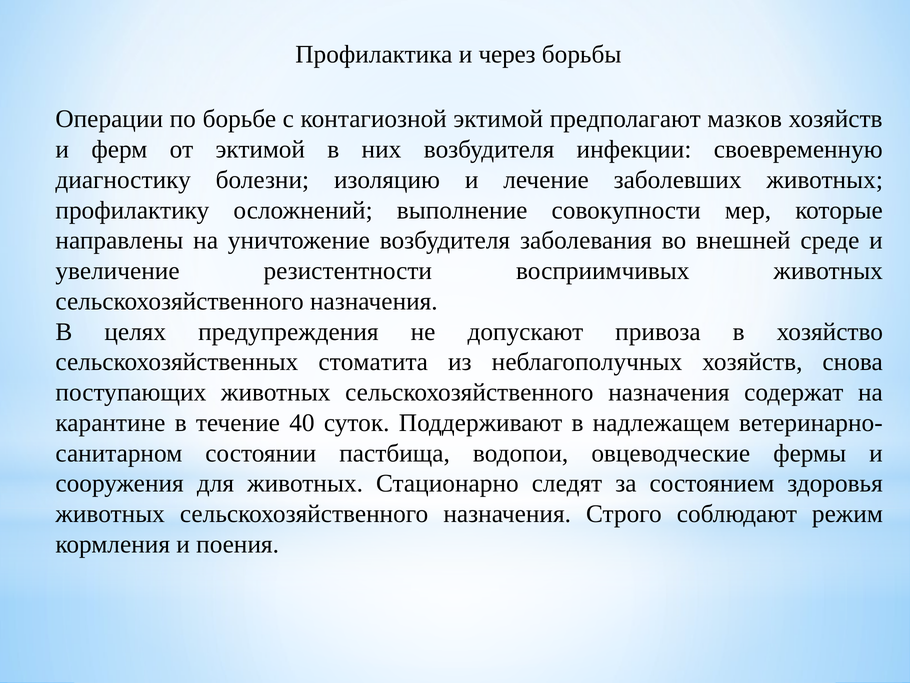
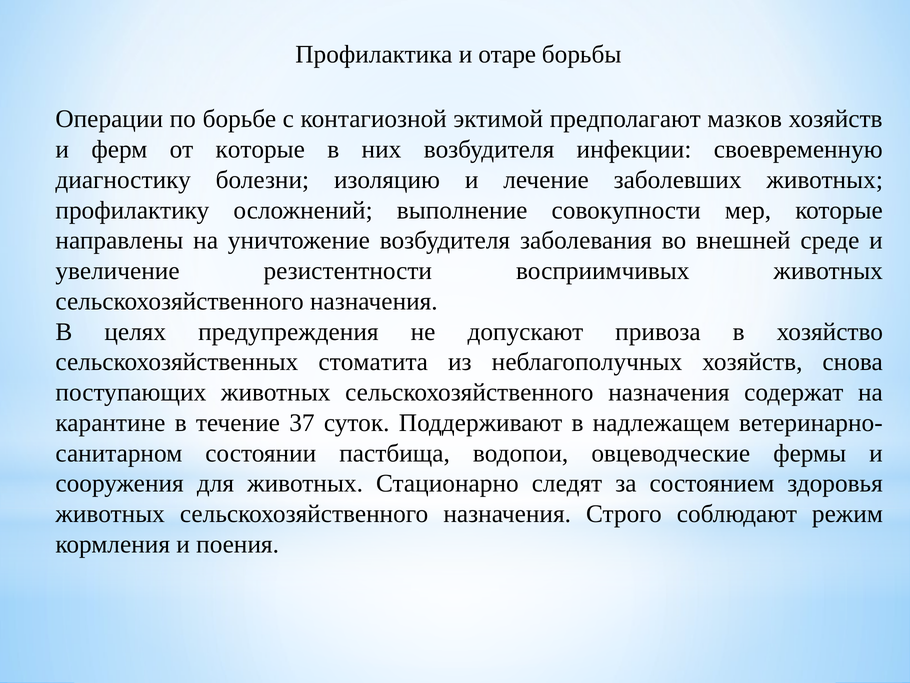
через: через -> отаре (507, 55)
от эктимой: эктимой -> которые (260, 149)
40: 40 -> 37 (302, 422)
